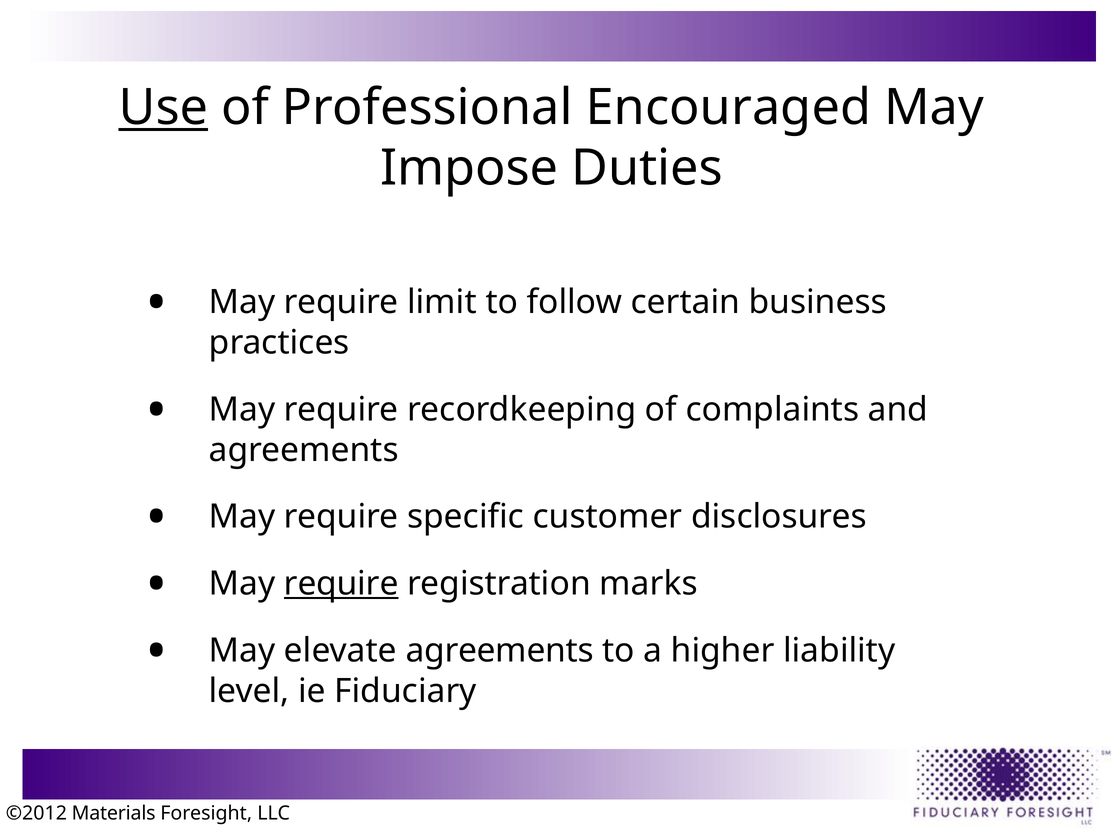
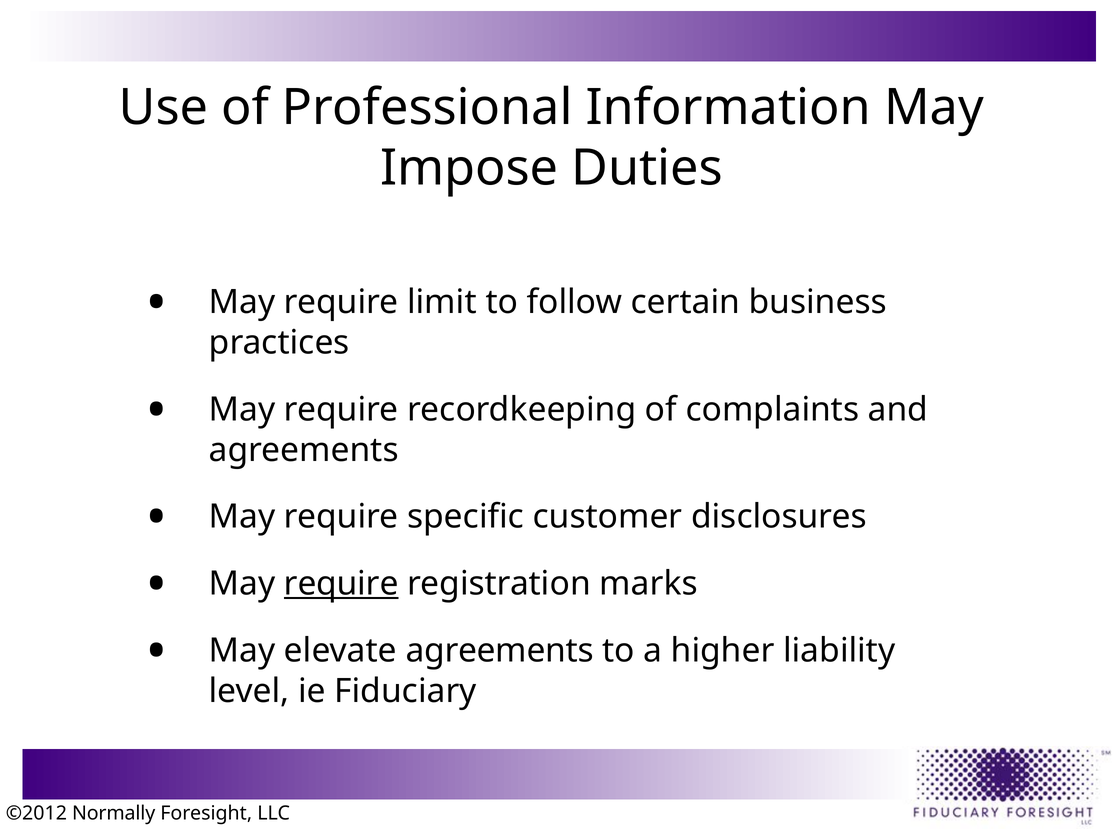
Use underline: present -> none (163, 108)
Encouraged: Encouraged -> Information (728, 108)
Materials: Materials -> Normally (114, 813)
